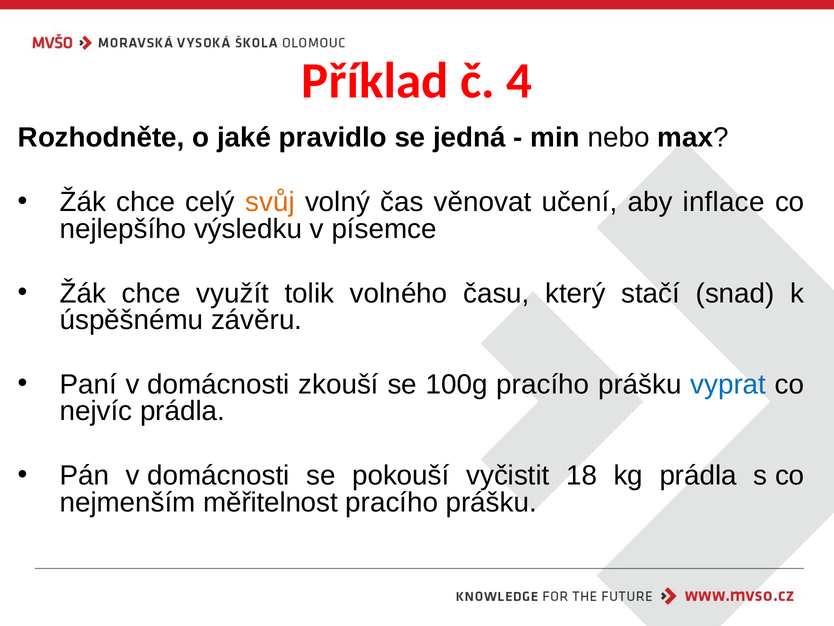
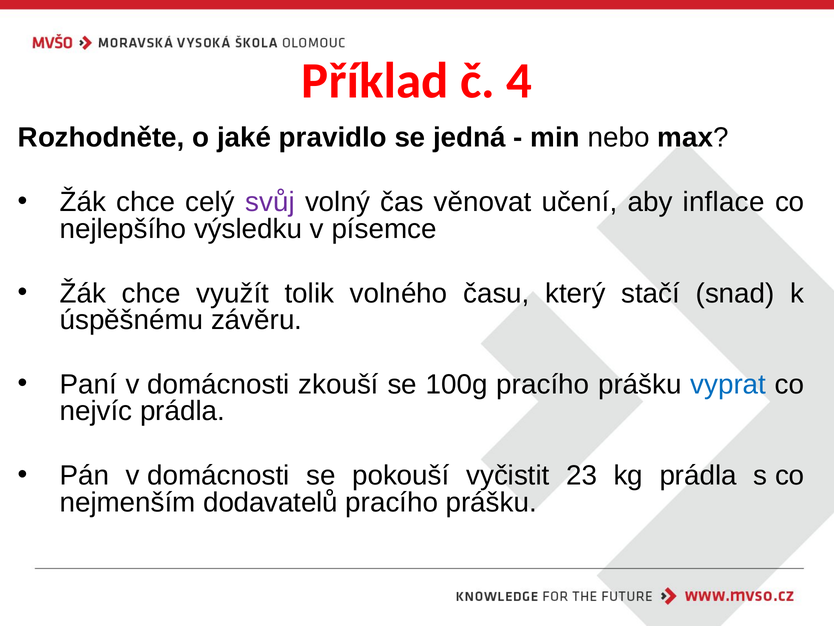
svůj colour: orange -> purple (270, 202)
18: 18 -> 23 (582, 475)
měřitelnost: měřitelnost -> dodavatelů (271, 502)
